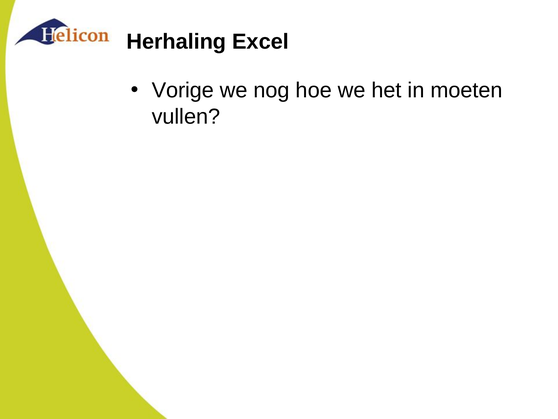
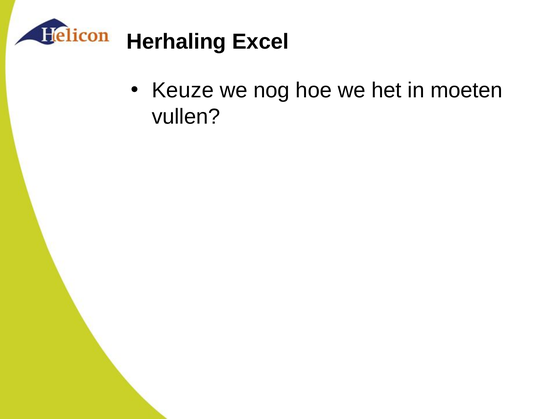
Vorige: Vorige -> Keuze (183, 90)
